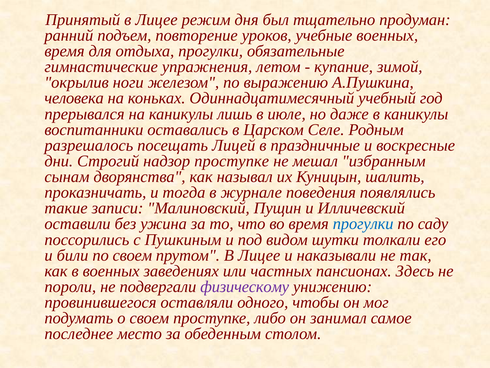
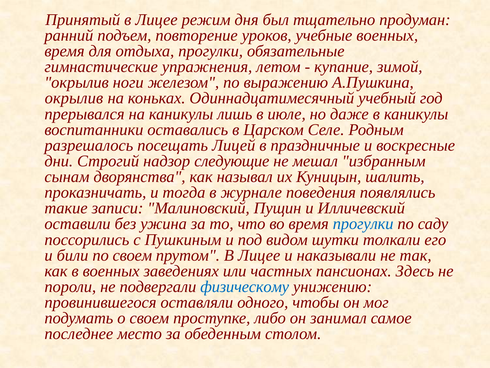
человека: человека -> окрылив (74, 98)
надзор проступке: проступке -> следующие (232, 161)
физическому colour: purple -> blue (245, 286)
